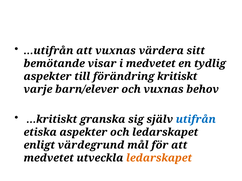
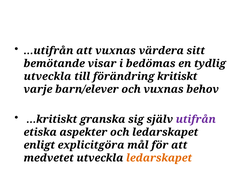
i medvetet: medvetet -> bedömas (151, 64)
aspekter: aspekter -> utveckla (47, 77)
utifrån colour: blue -> purple (196, 120)
värdegrund: värdegrund -> explicitgöra (91, 145)
